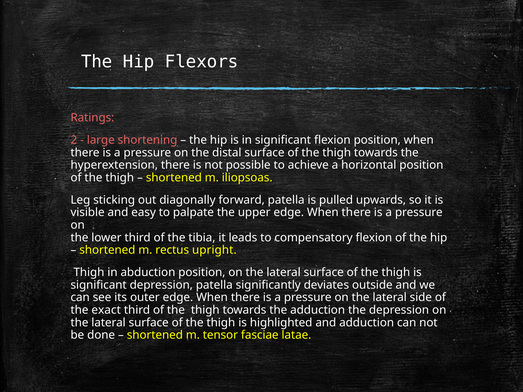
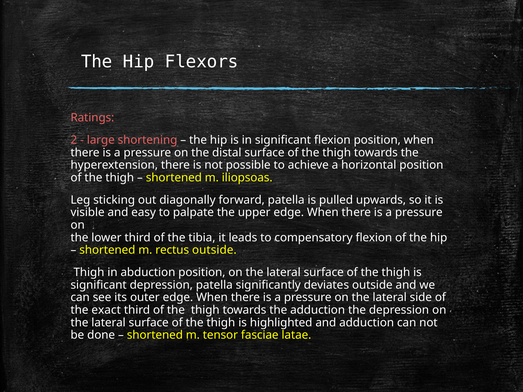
rectus upright: upright -> outside (214, 250)
